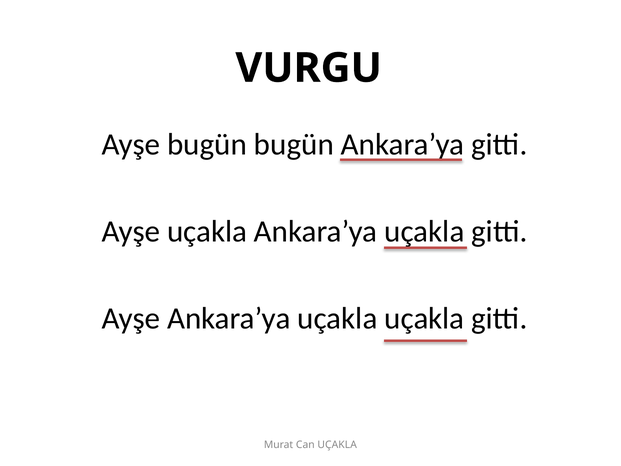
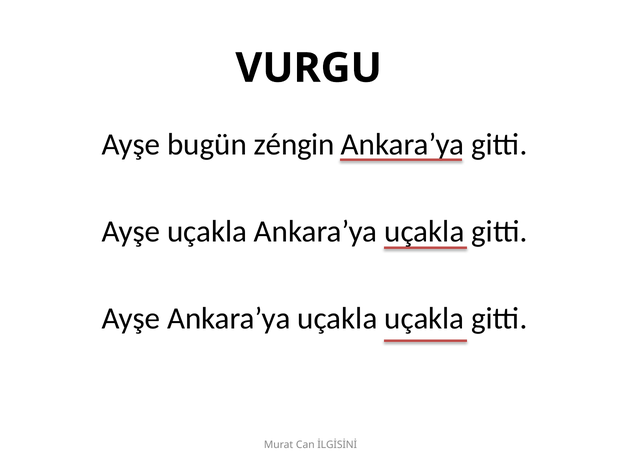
bugün bugün: bugün -> zéngin (294, 144)
Can UÇAKLA: UÇAKLA -> İLGİSİNİ (337, 445)
